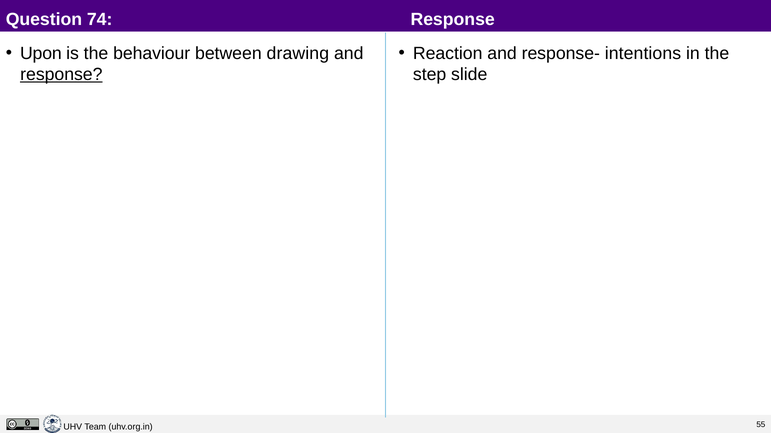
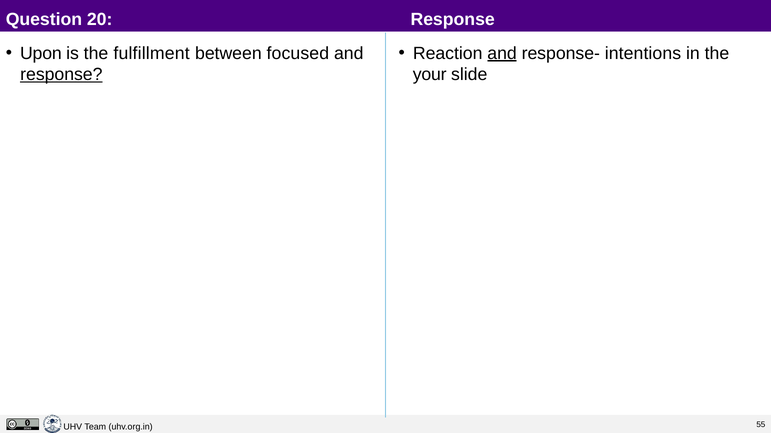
74: 74 -> 20 (100, 20)
behaviour: behaviour -> fulfillment (152, 53)
drawing: drawing -> focused (298, 53)
and underline: none -> present (502, 53)
step: step -> your (430, 74)
